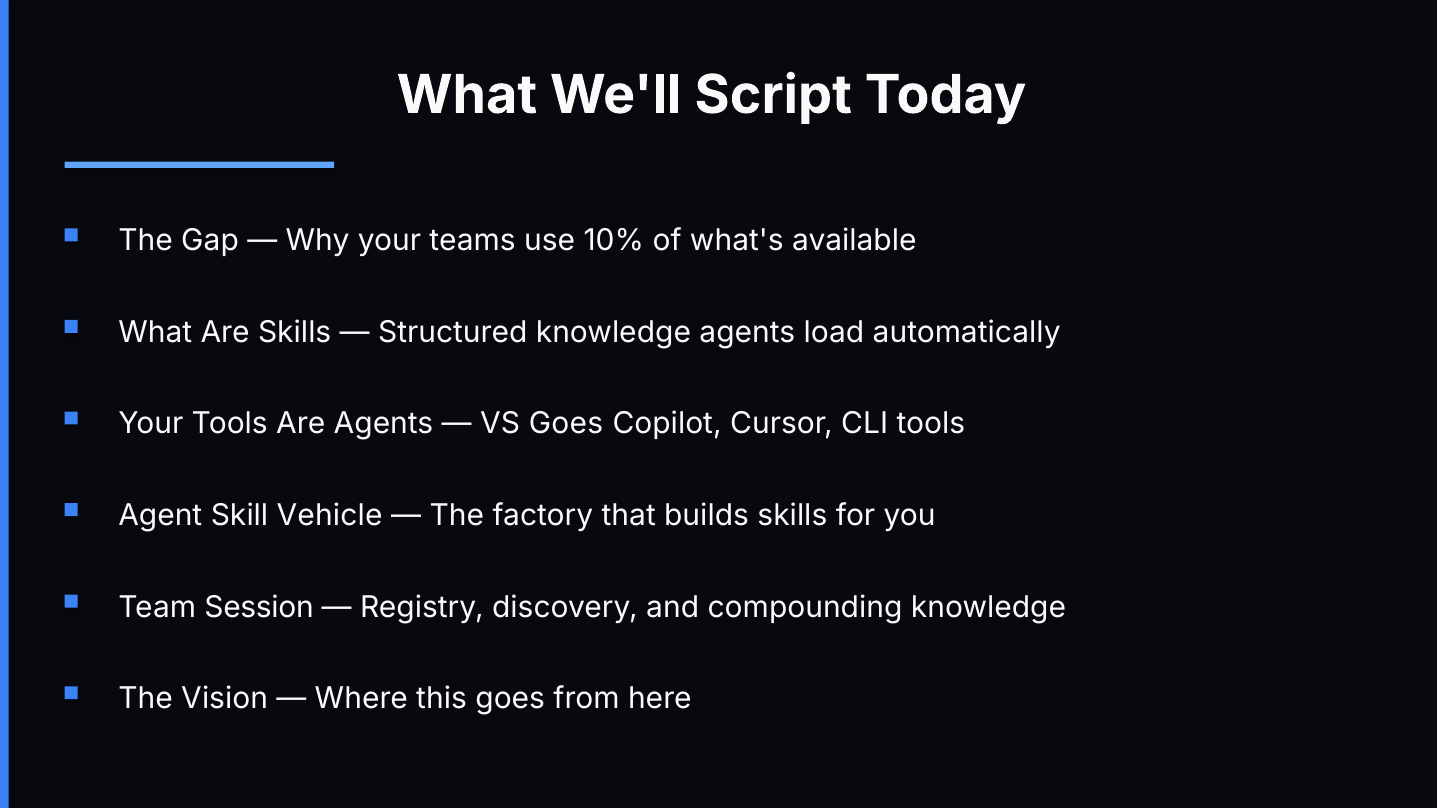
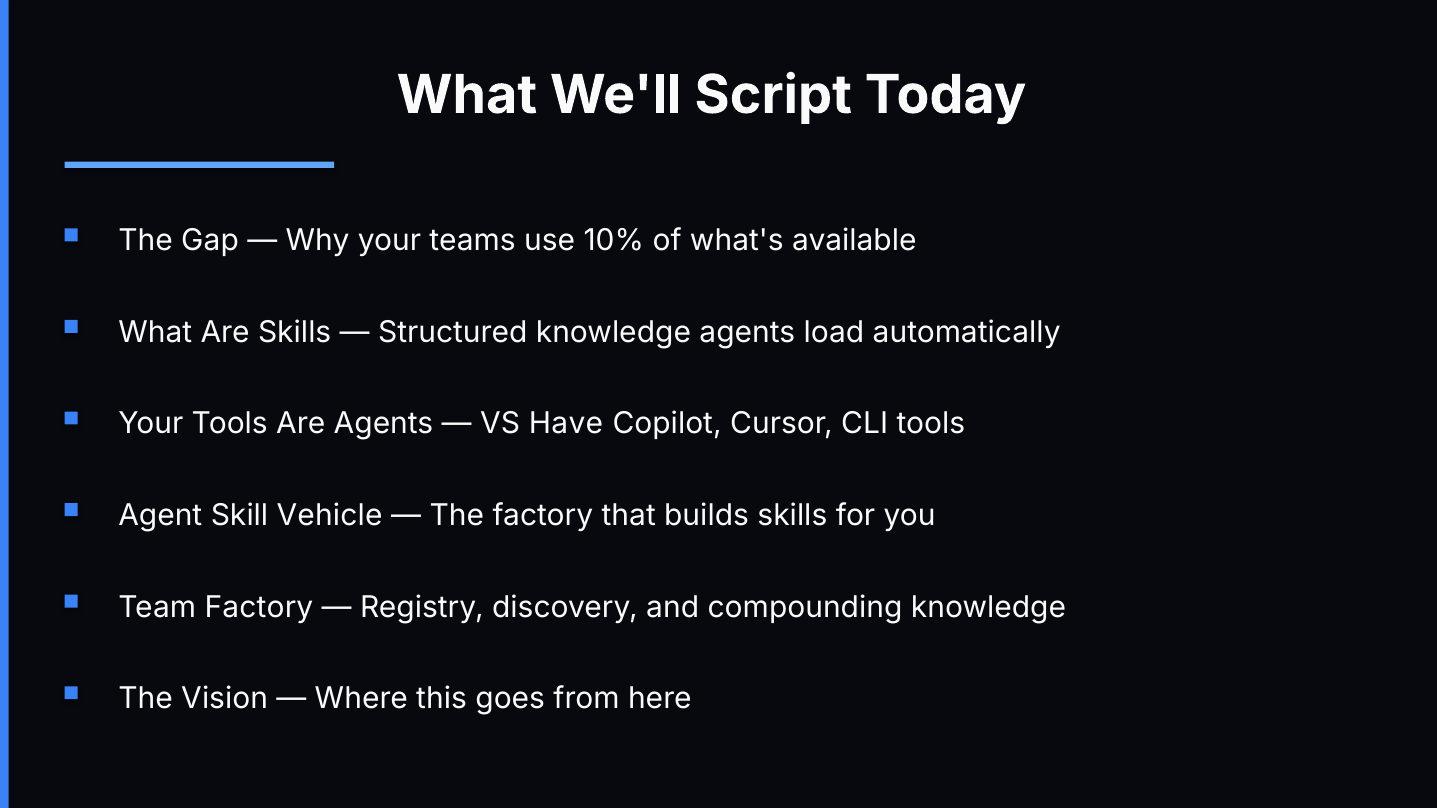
VS Goes: Goes -> Have (566, 424)
Team Session: Session -> Factory (259, 607)
